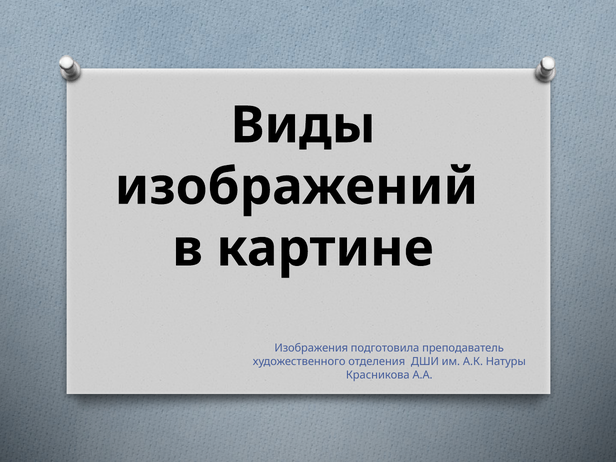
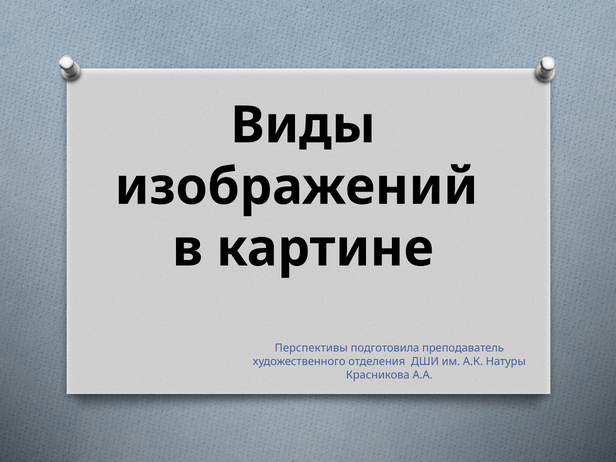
Изображения: Изображения -> Перспективы (311, 348)
